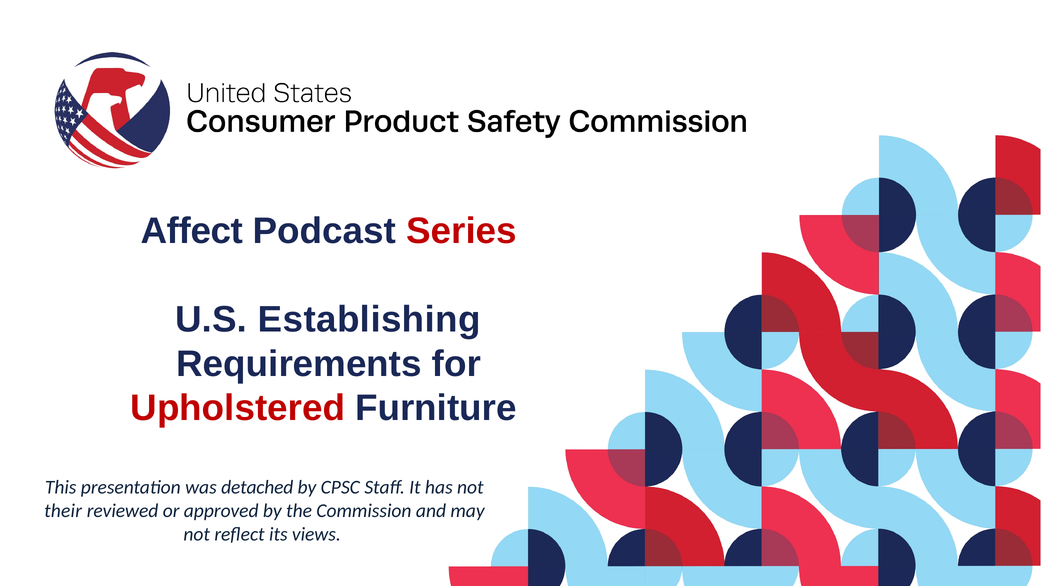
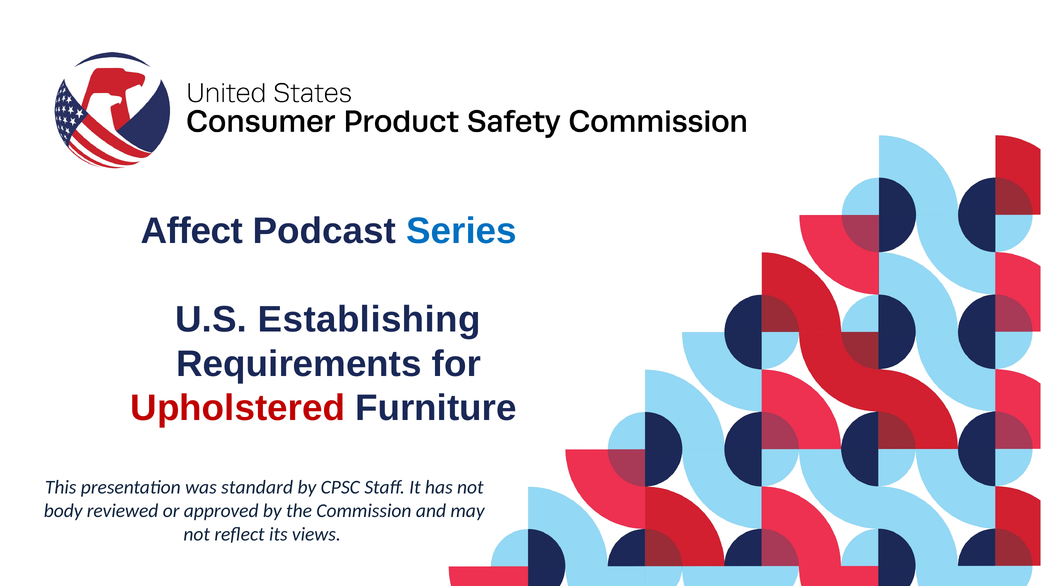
Series colour: red -> blue (461, 231)
detached: detached -> standard (257, 487)
their: their -> body (63, 510)
